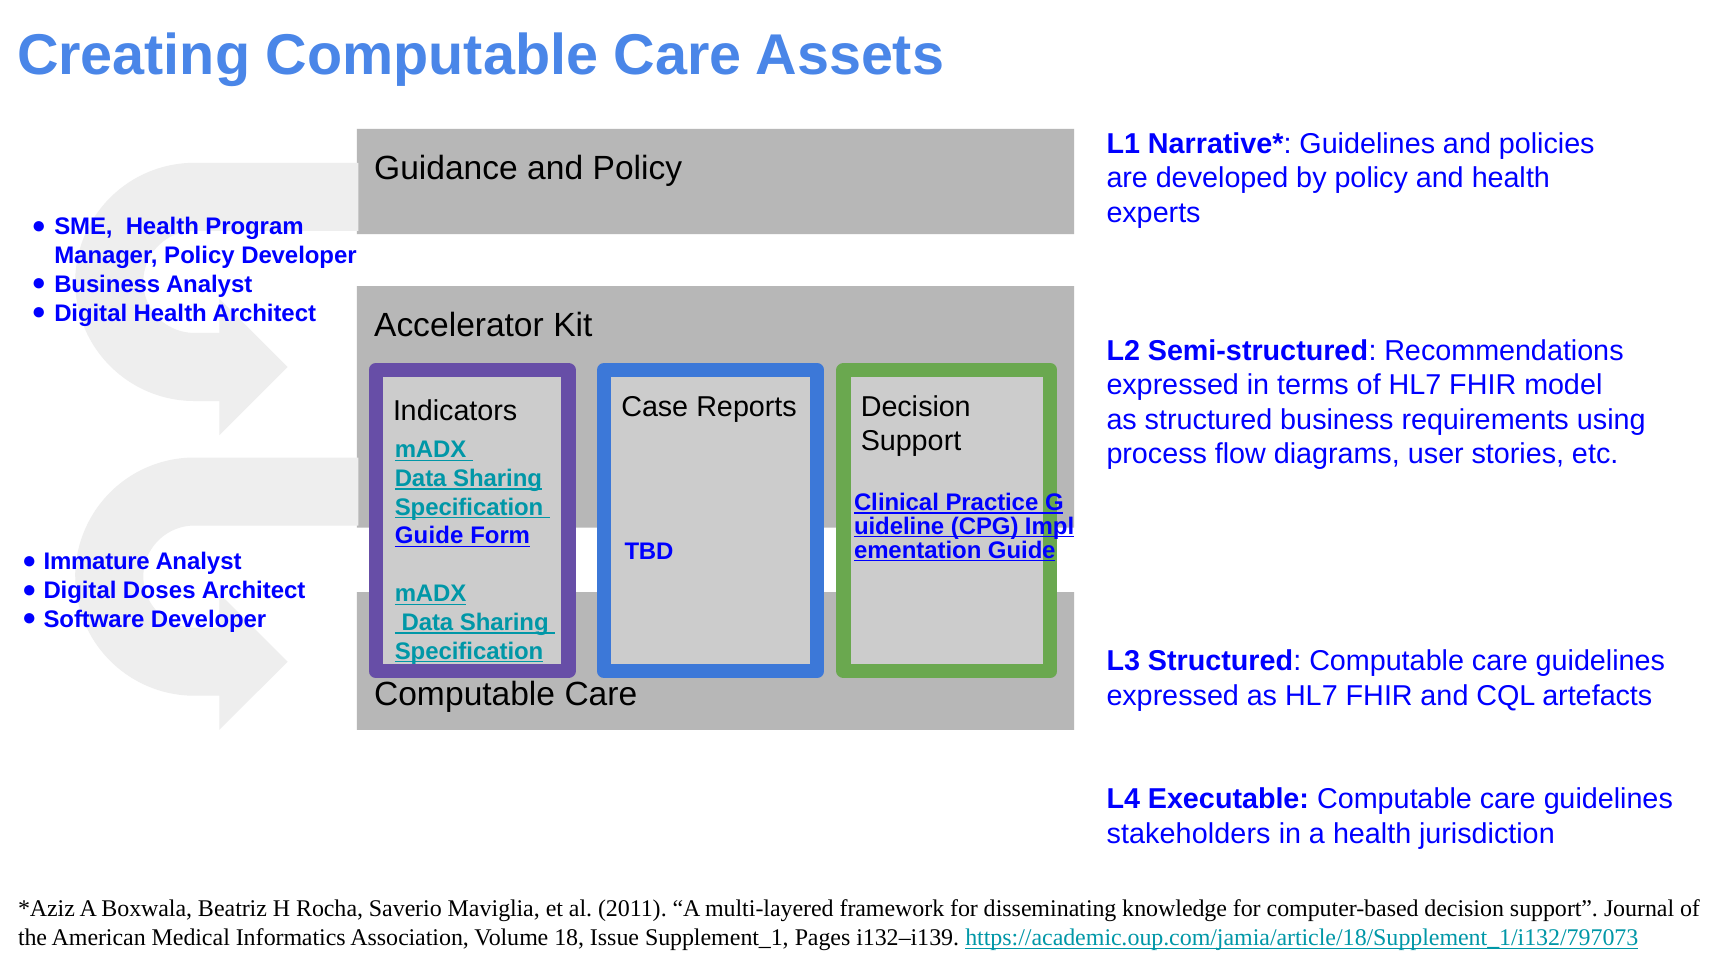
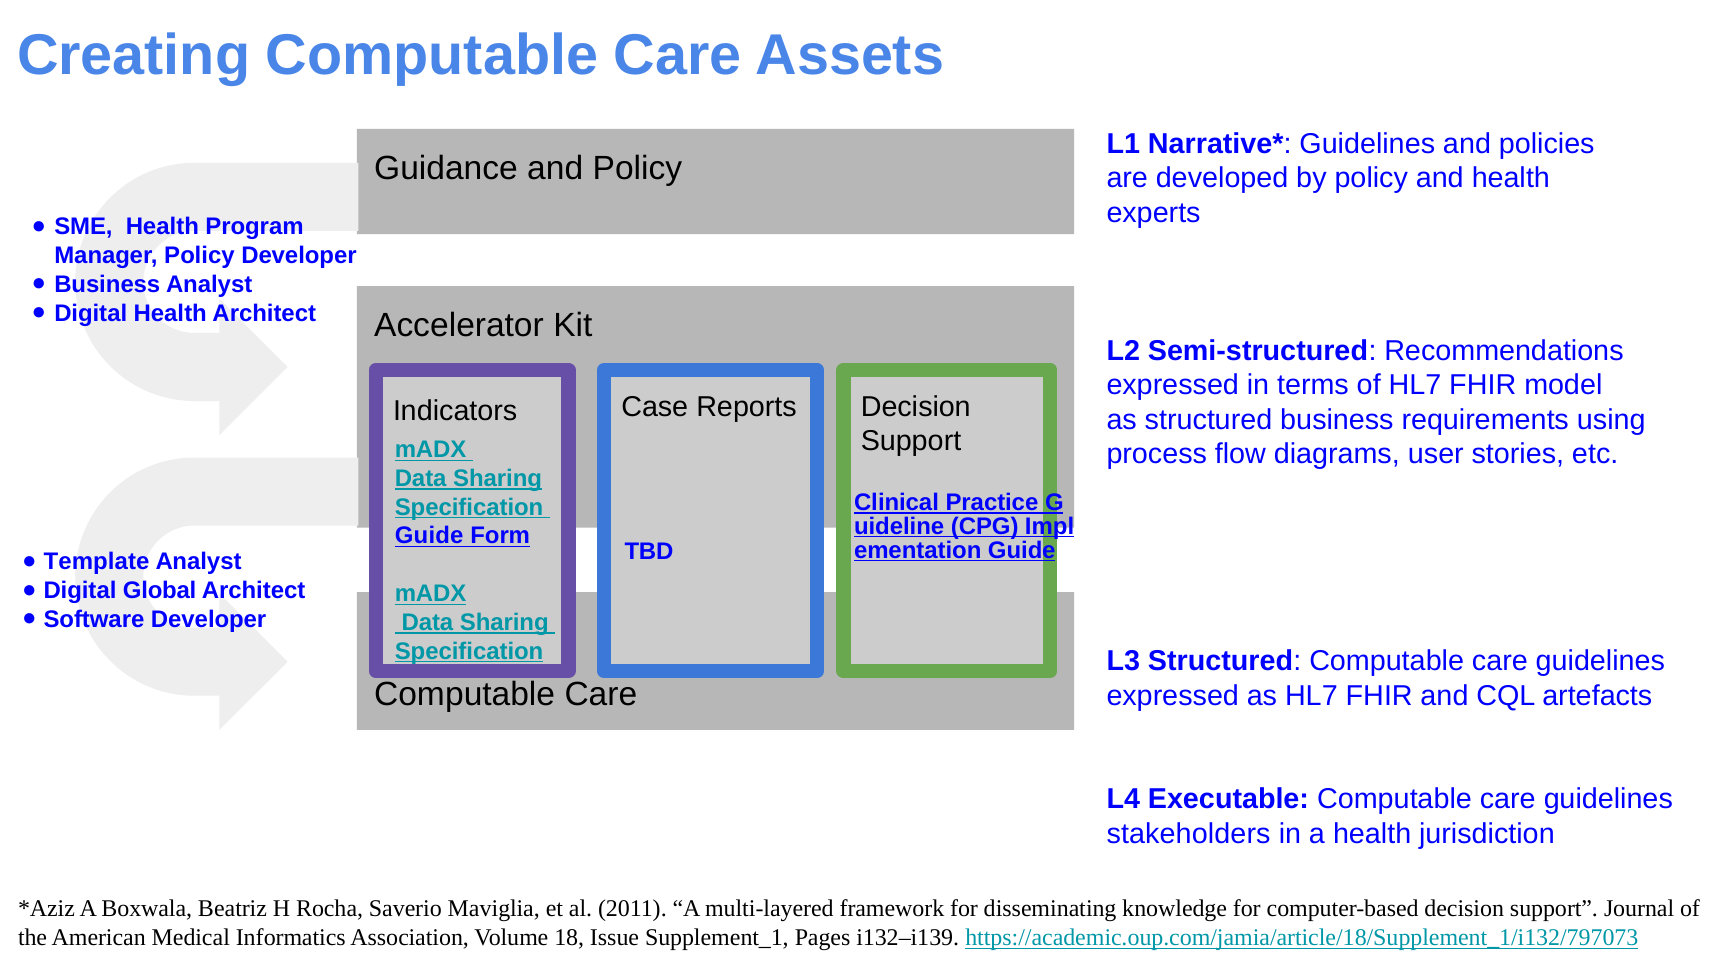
Immature: Immature -> Template (97, 562)
Doses: Doses -> Global (160, 591)
